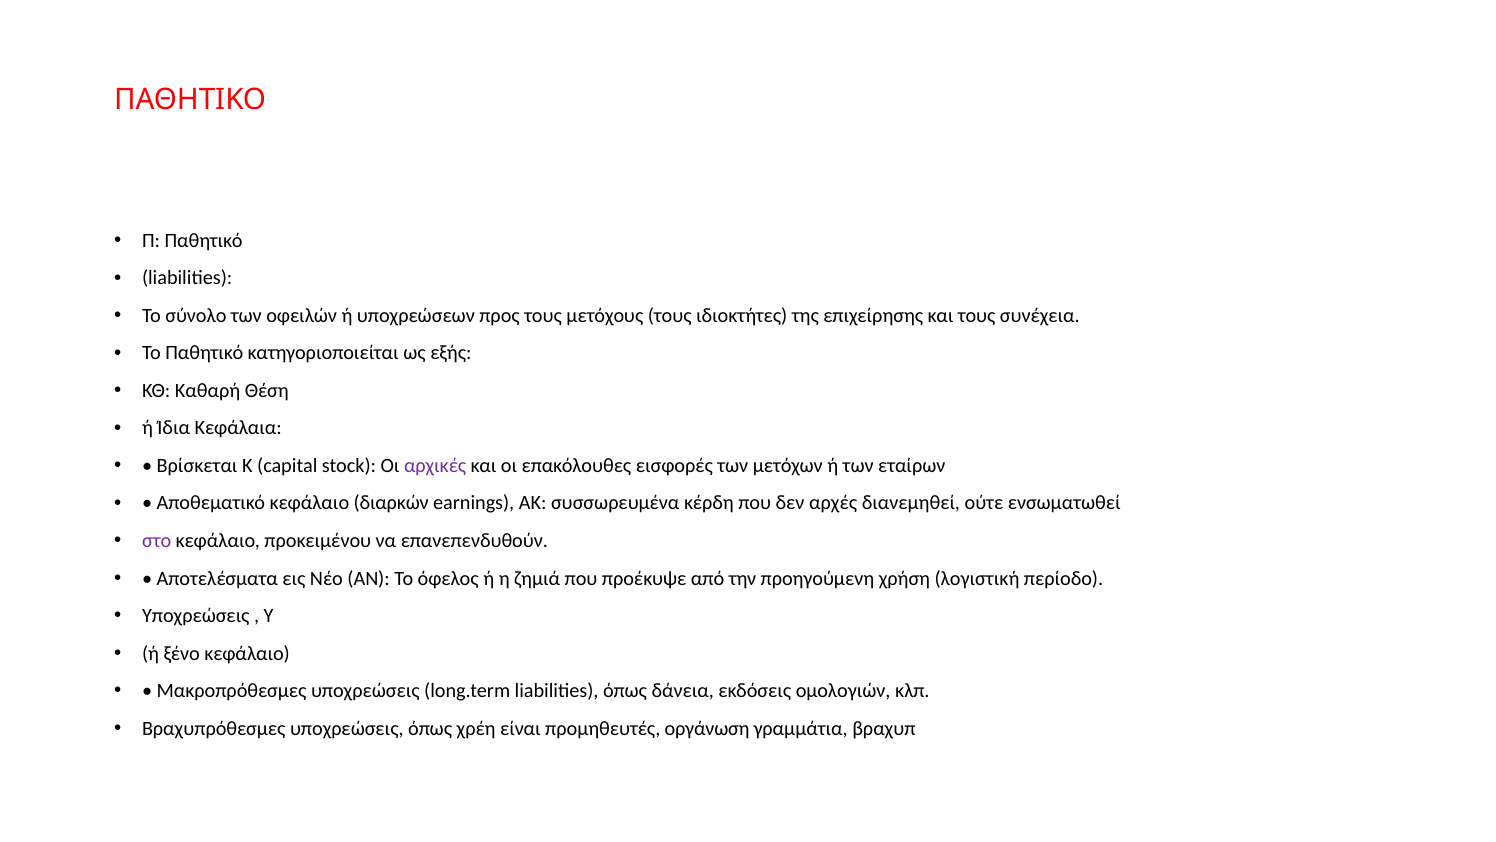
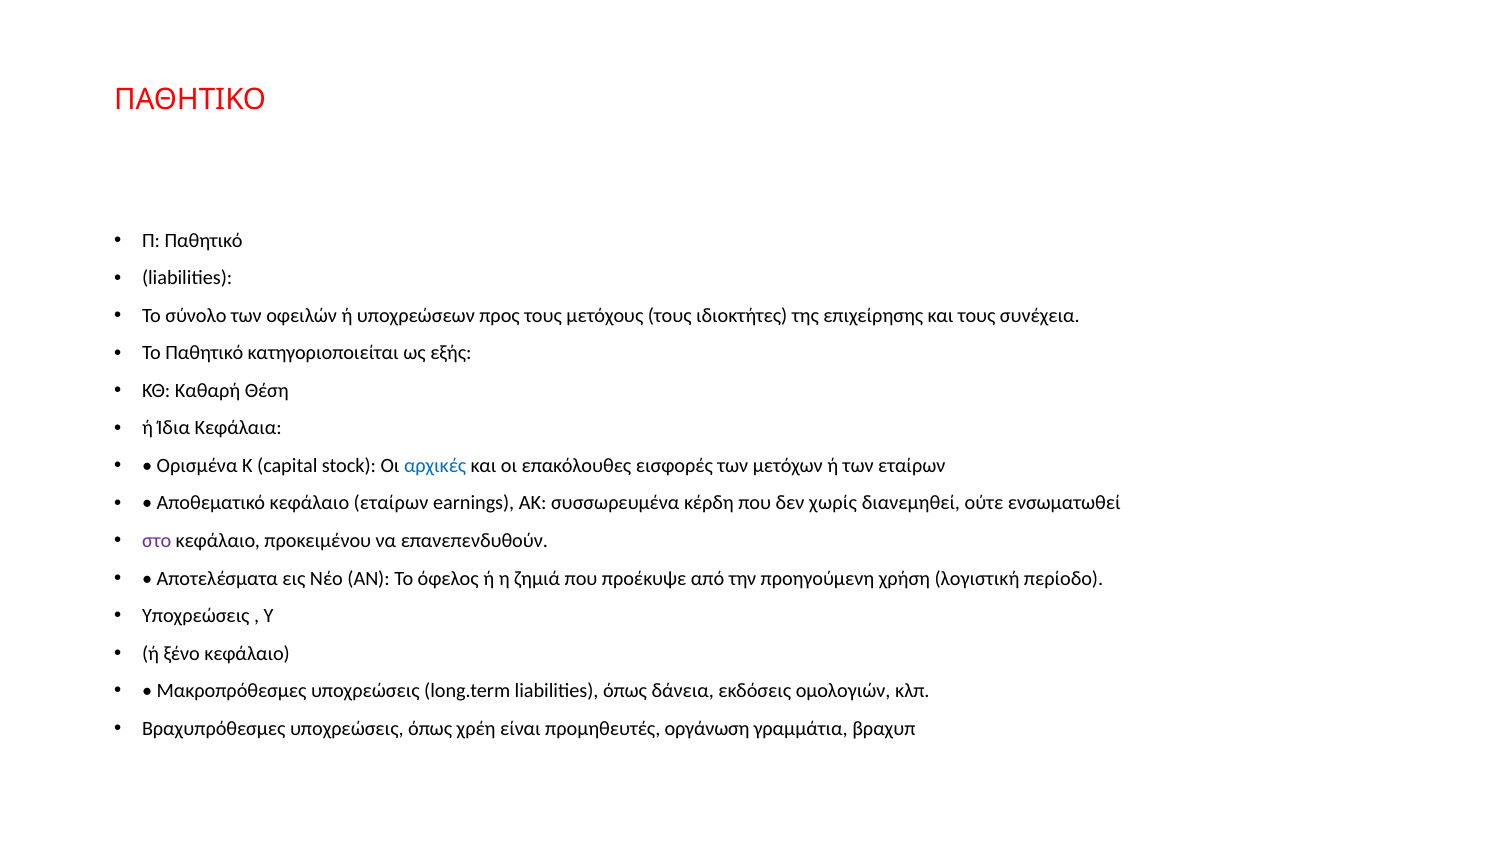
Βρίσκεται: Βρίσκεται -> Ορισμένα (197, 465)
αρχικές colour: purple -> blue (435, 465)
κεφάλαιο διαρκών: διαρκών -> εταίρων (391, 503)
αρχές: αρχές -> χωρίς (833, 503)
